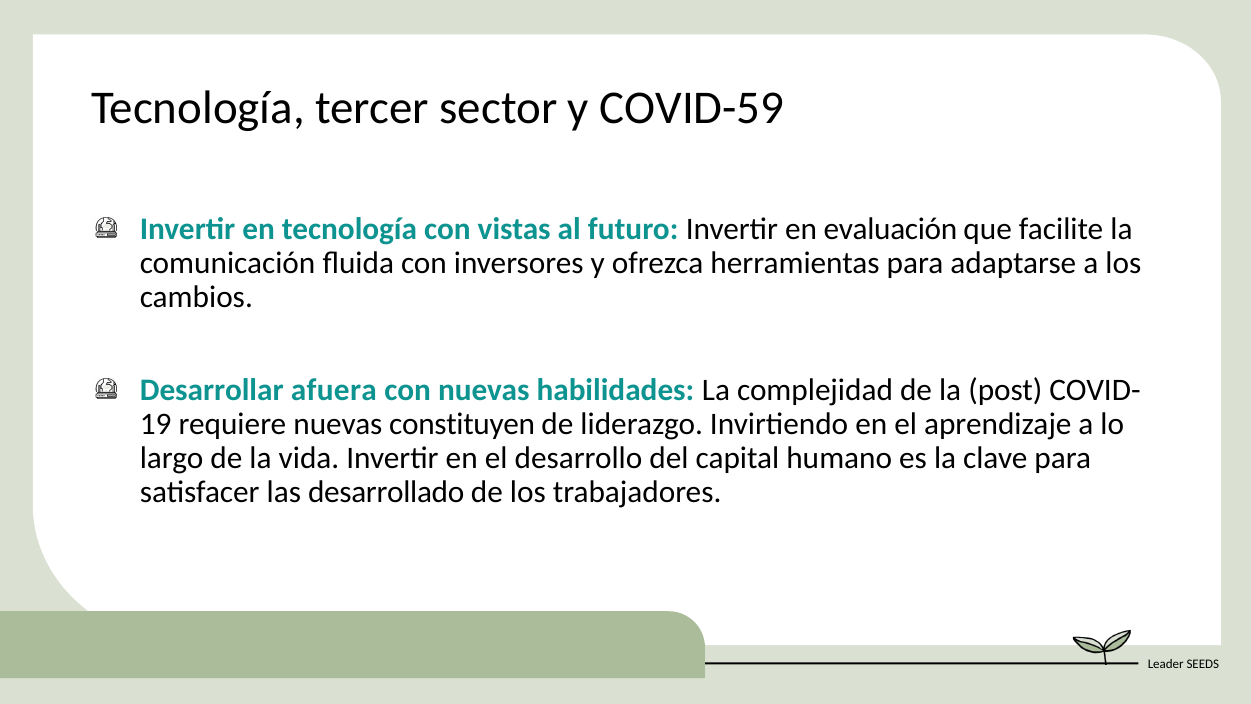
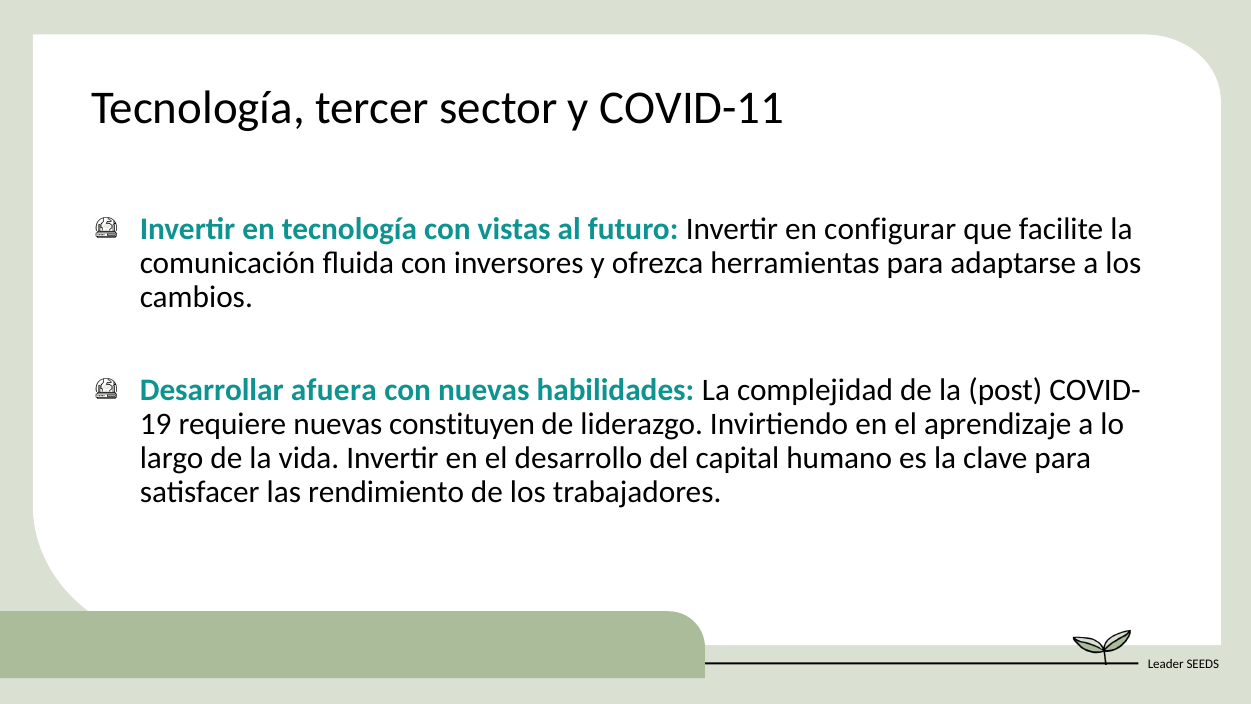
COVID-59: COVID-59 -> COVID-11 (692, 108)
evaluación: evaluación -> configurar (890, 229)
desarrollado: desarrollado -> rendimiento (386, 491)
